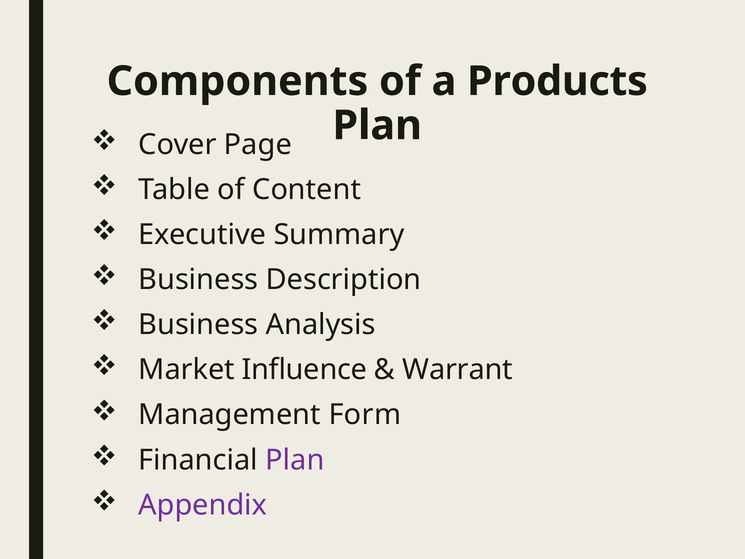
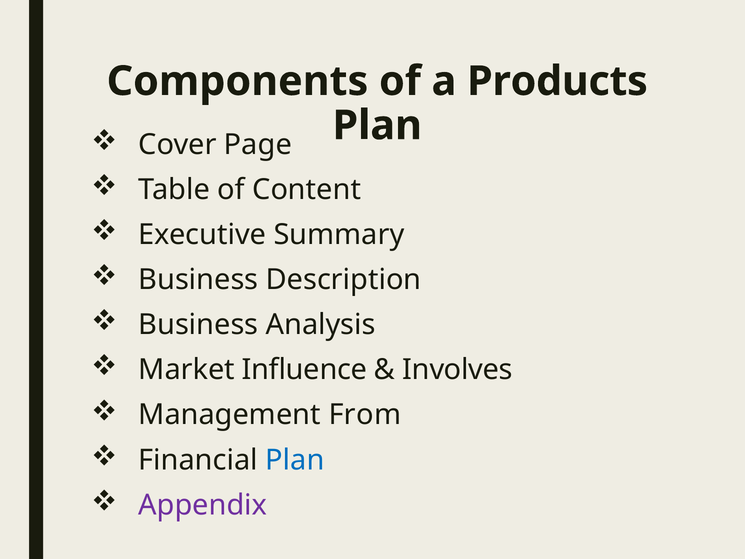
Warrant: Warrant -> Involves (458, 370)
Form: Form -> From (365, 415)
Plan colour: purple -> blue (295, 460)
